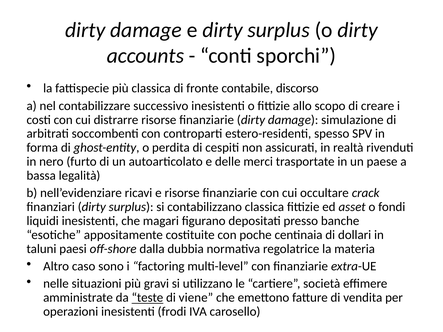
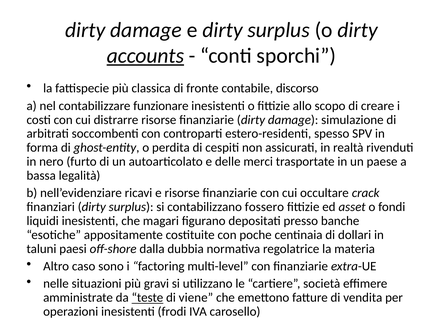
accounts underline: none -> present (145, 56)
successivo: successivo -> funzionare (161, 106)
contabilizzano classica: classica -> fossero (264, 207)
